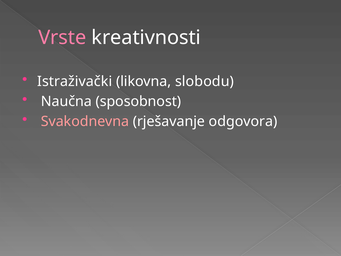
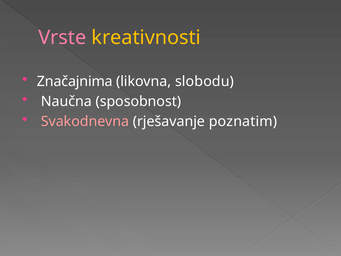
kreativnosti colour: white -> yellow (146, 37)
Istraživački: Istraživački -> Značajnima (75, 81)
odgovora: odgovora -> poznatim (243, 121)
